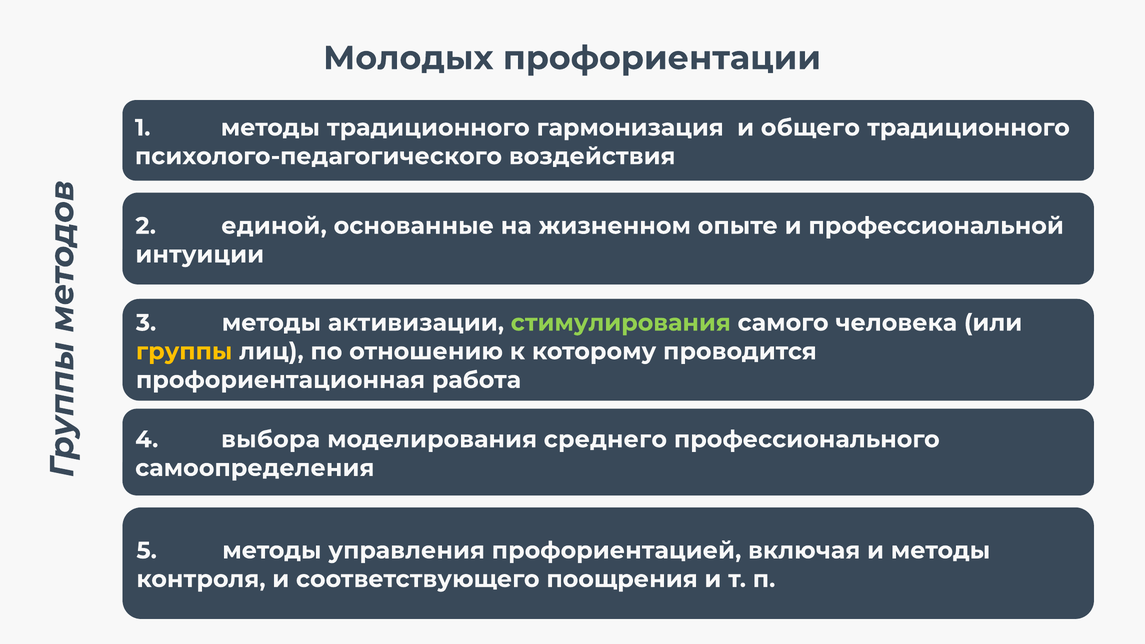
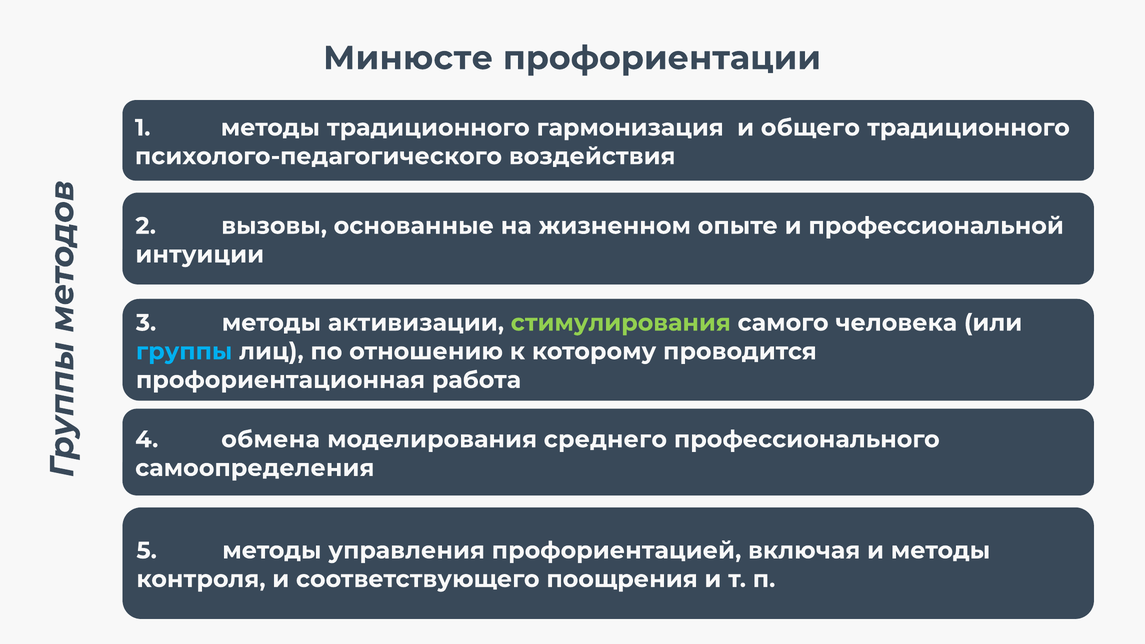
Молодых: Молодых -> Минюсте (408, 58)
единой: единой -> вызовы (274, 226)
группы colour: yellow -> light blue (184, 351)
выбора: выбора -> обмена (271, 439)
